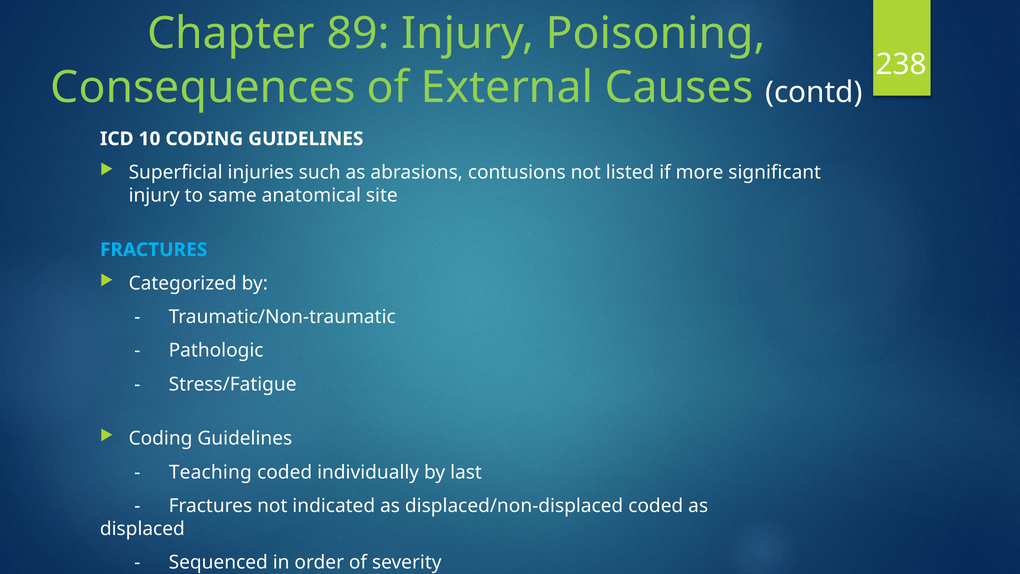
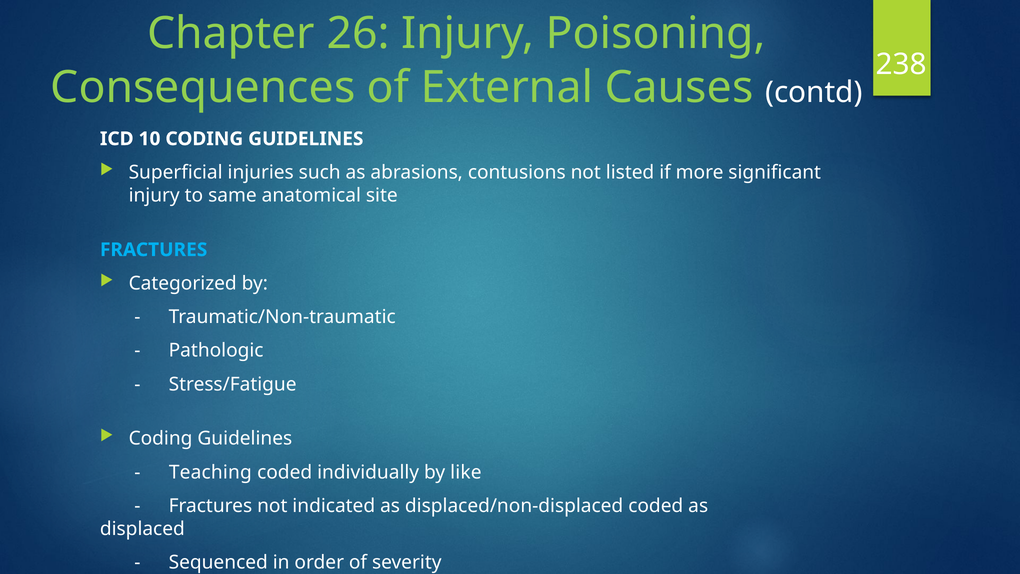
89: 89 -> 26 (358, 34)
last: last -> like (466, 472)
